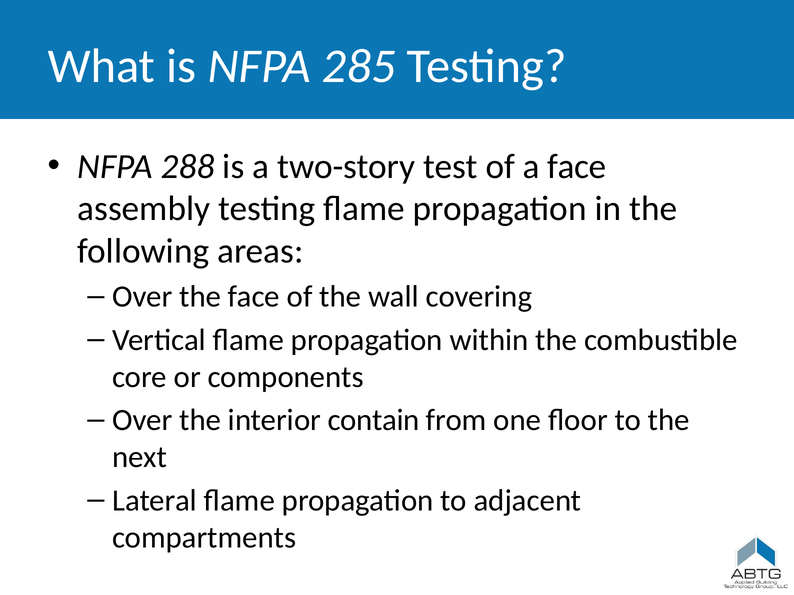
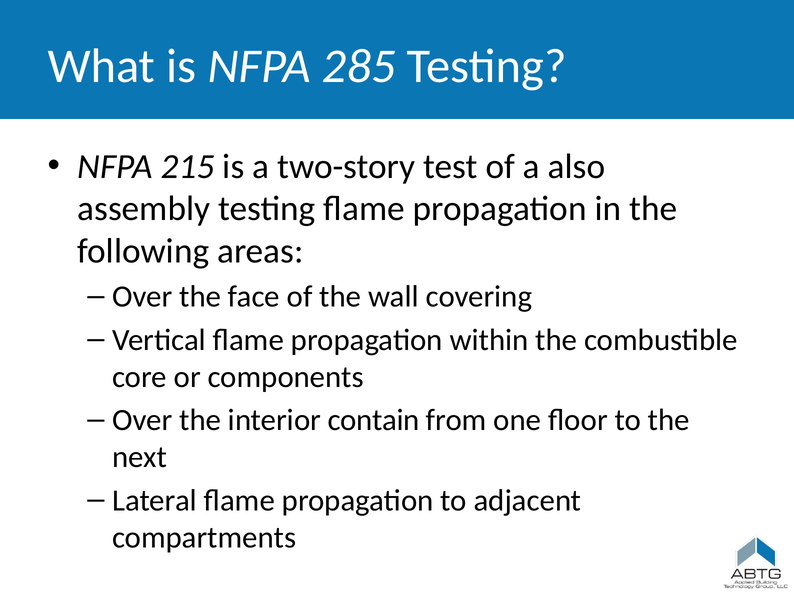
288: 288 -> 215 (188, 167)
a face: face -> also (577, 167)
